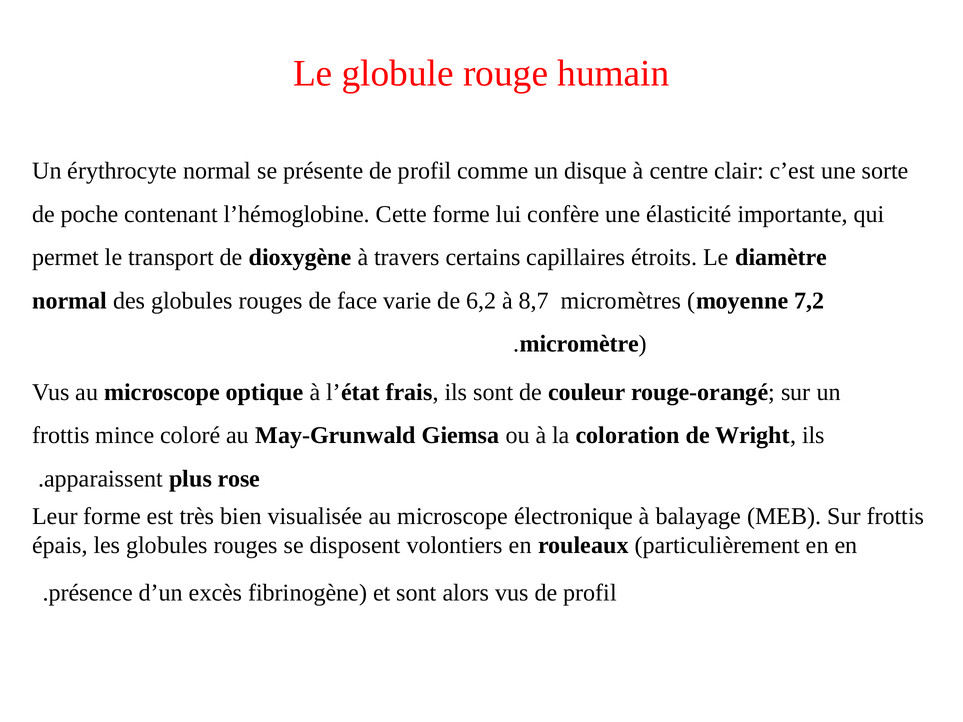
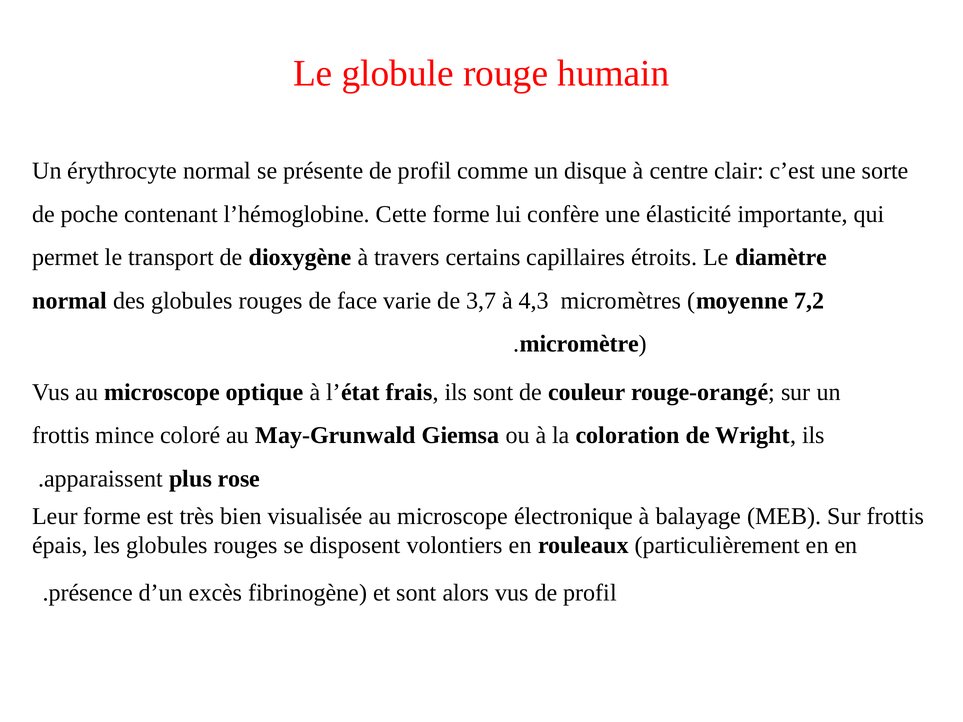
6,2: 6,2 -> 3,7 (481, 301)
8,7: 8,7 -> 4,3 (534, 301)
